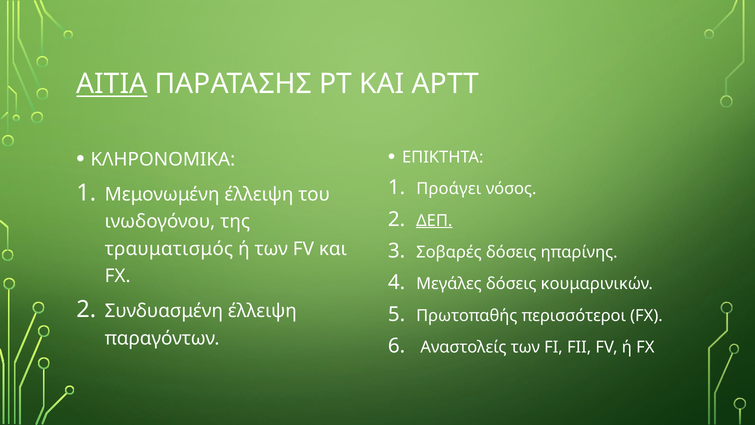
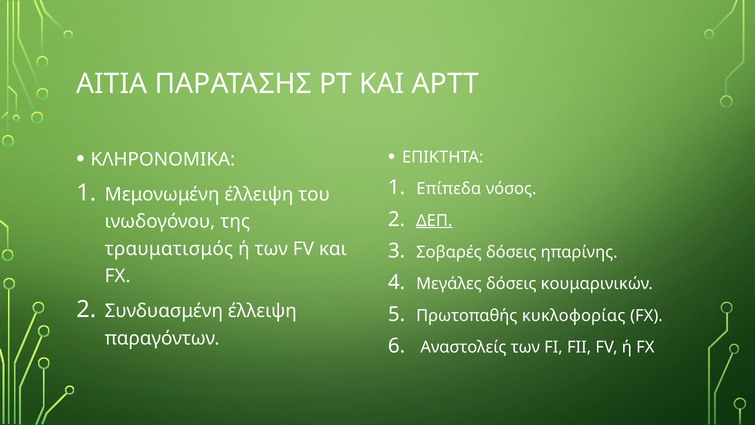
ΑΙΤΙΑ underline: present -> none (112, 84)
Προάγει: Προάγει -> Επίπεδα (449, 189)
περισσότεροι: περισσότεροι -> κυκλοφορίας (574, 315)
